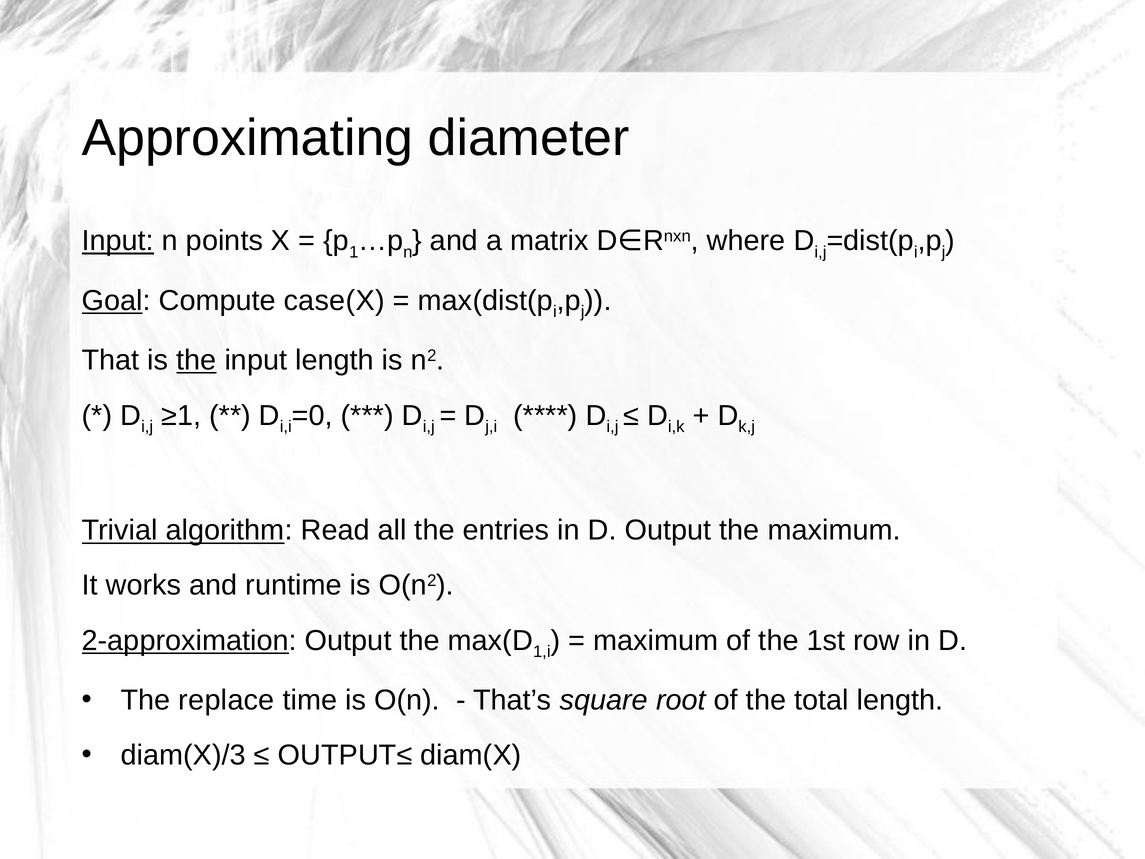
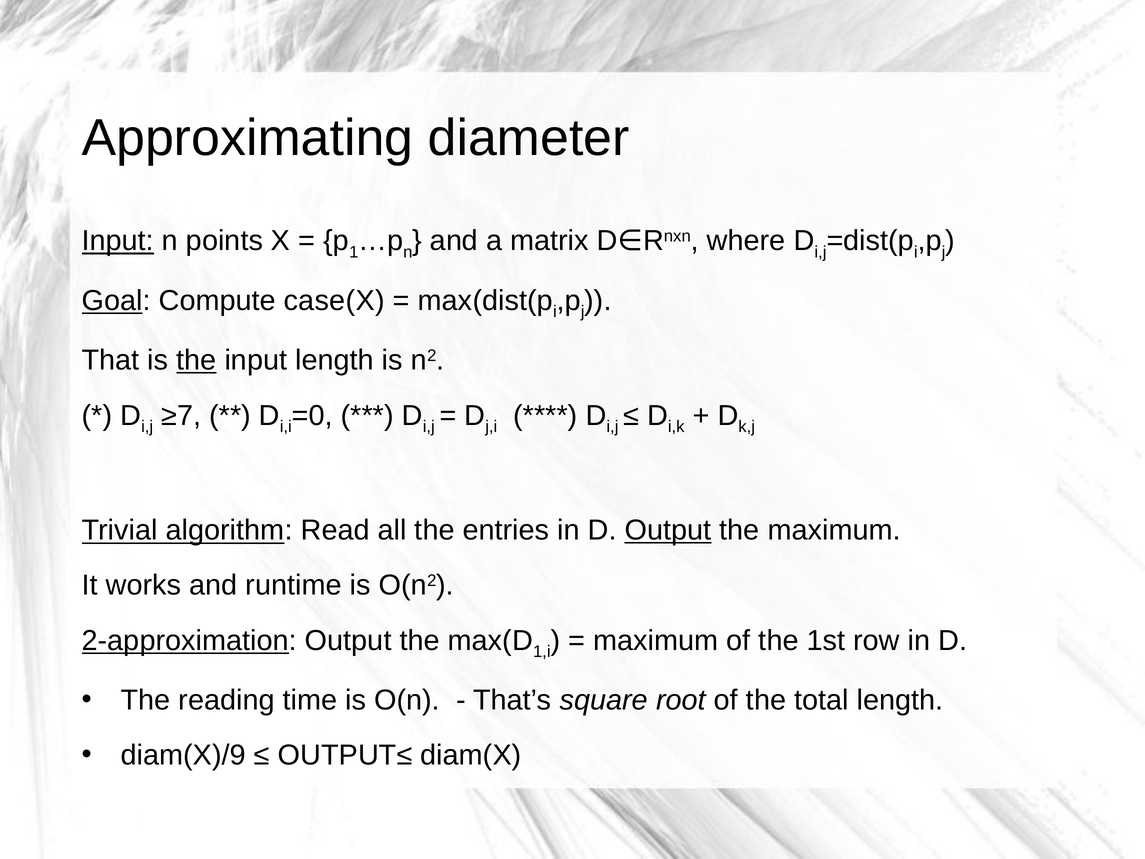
≥1: ≥1 -> ≥7 (181, 415)
Output underline: none -> present (668, 530)
replace: replace -> reading (227, 700)
diam(X)/3: diam(X)/3 -> diam(X)/9 (183, 755)
